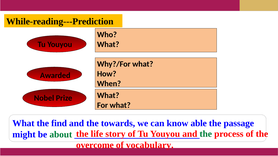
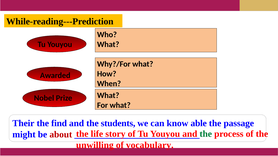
What: What -> Their (23, 124)
towards: towards -> students (118, 124)
about colour: green -> red (61, 135)
overcome: overcome -> unwilling (95, 145)
